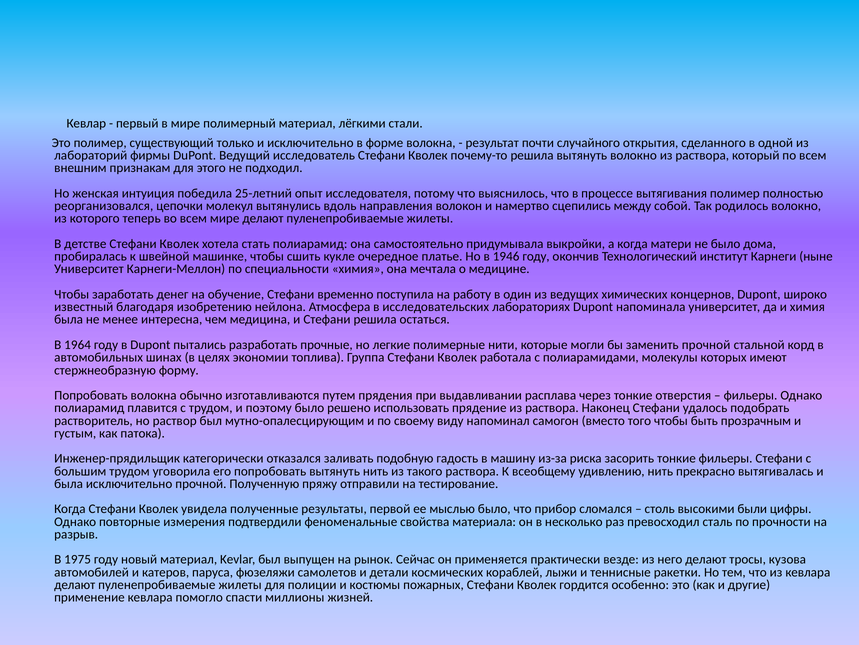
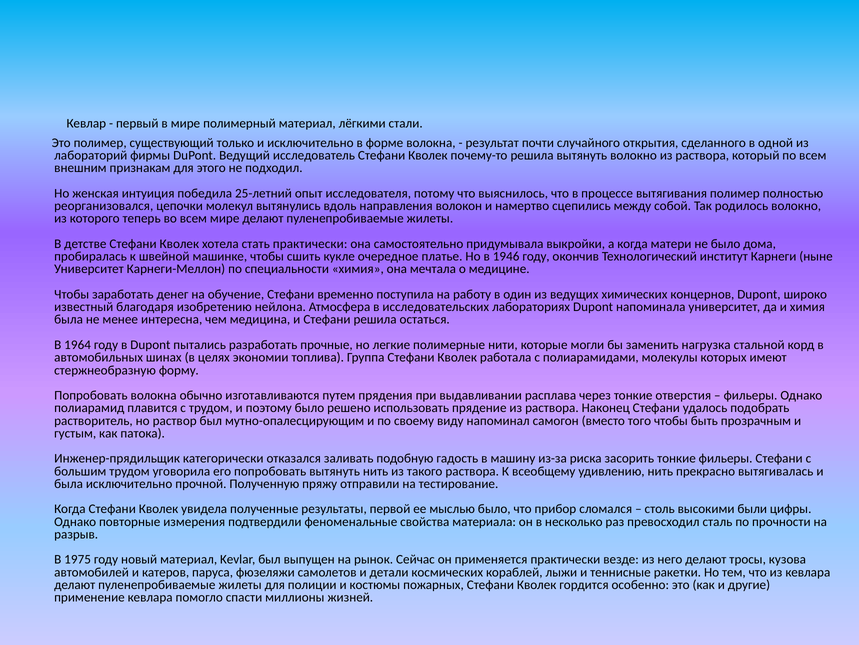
стать полиарамид: полиарамид -> практически (310, 244)
заменить прочной: прочной -> нагрузка (706, 345)
